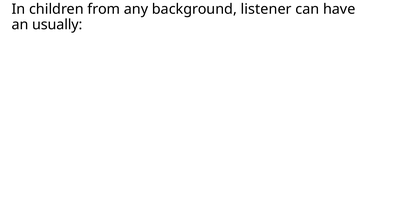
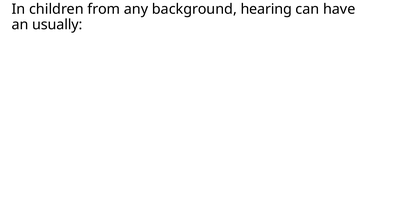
listener: listener -> hearing (266, 9)
